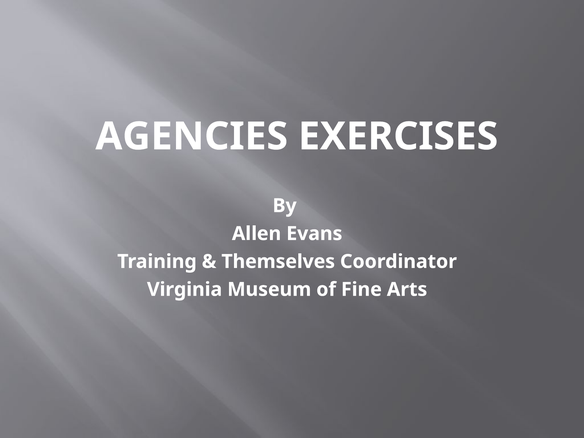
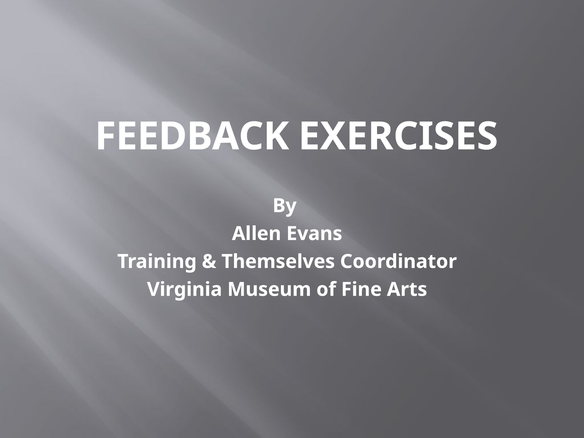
AGENCIES: AGENCIES -> FEEDBACK (192, 136)
